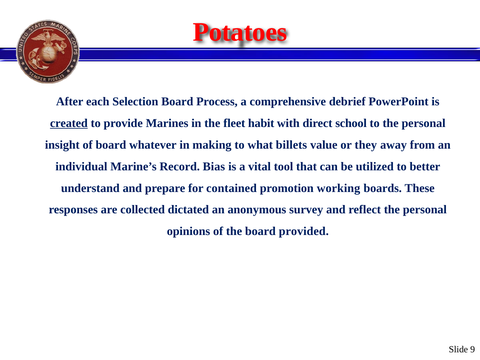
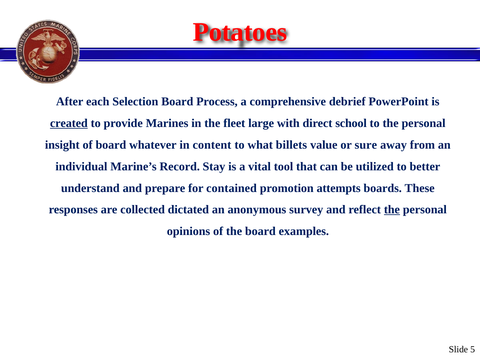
habit: habit -> large (261, 123)
making: making -> content (212, 145)
they: they -> sure (366, 145)
Bias: Bias -> Stay (214, 166)
working: working -> attempts (339, 188)
the underline: none -> present (392, 210)
provided: provided -> examples (304, 231)
9: 9 -> 5 (473, 350)
